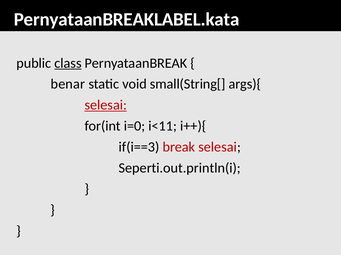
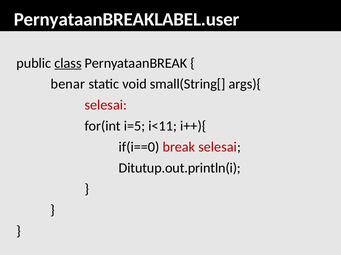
PernyataanBREAKLABEL.kata: PernyataanBREAKLABEL.kata -> PernyataanBREAKLABEL.user (127, 19)
selesai underline: present -> none (106, 105)
i=0: i=0 -> i=5 (135, 126)
if(i==3: if(i==3 -> if(i==0 (139, 147)
Seperti.out.println(i: Seperti.out.println(i -> Ditutup.out.println(i (180, 168)
